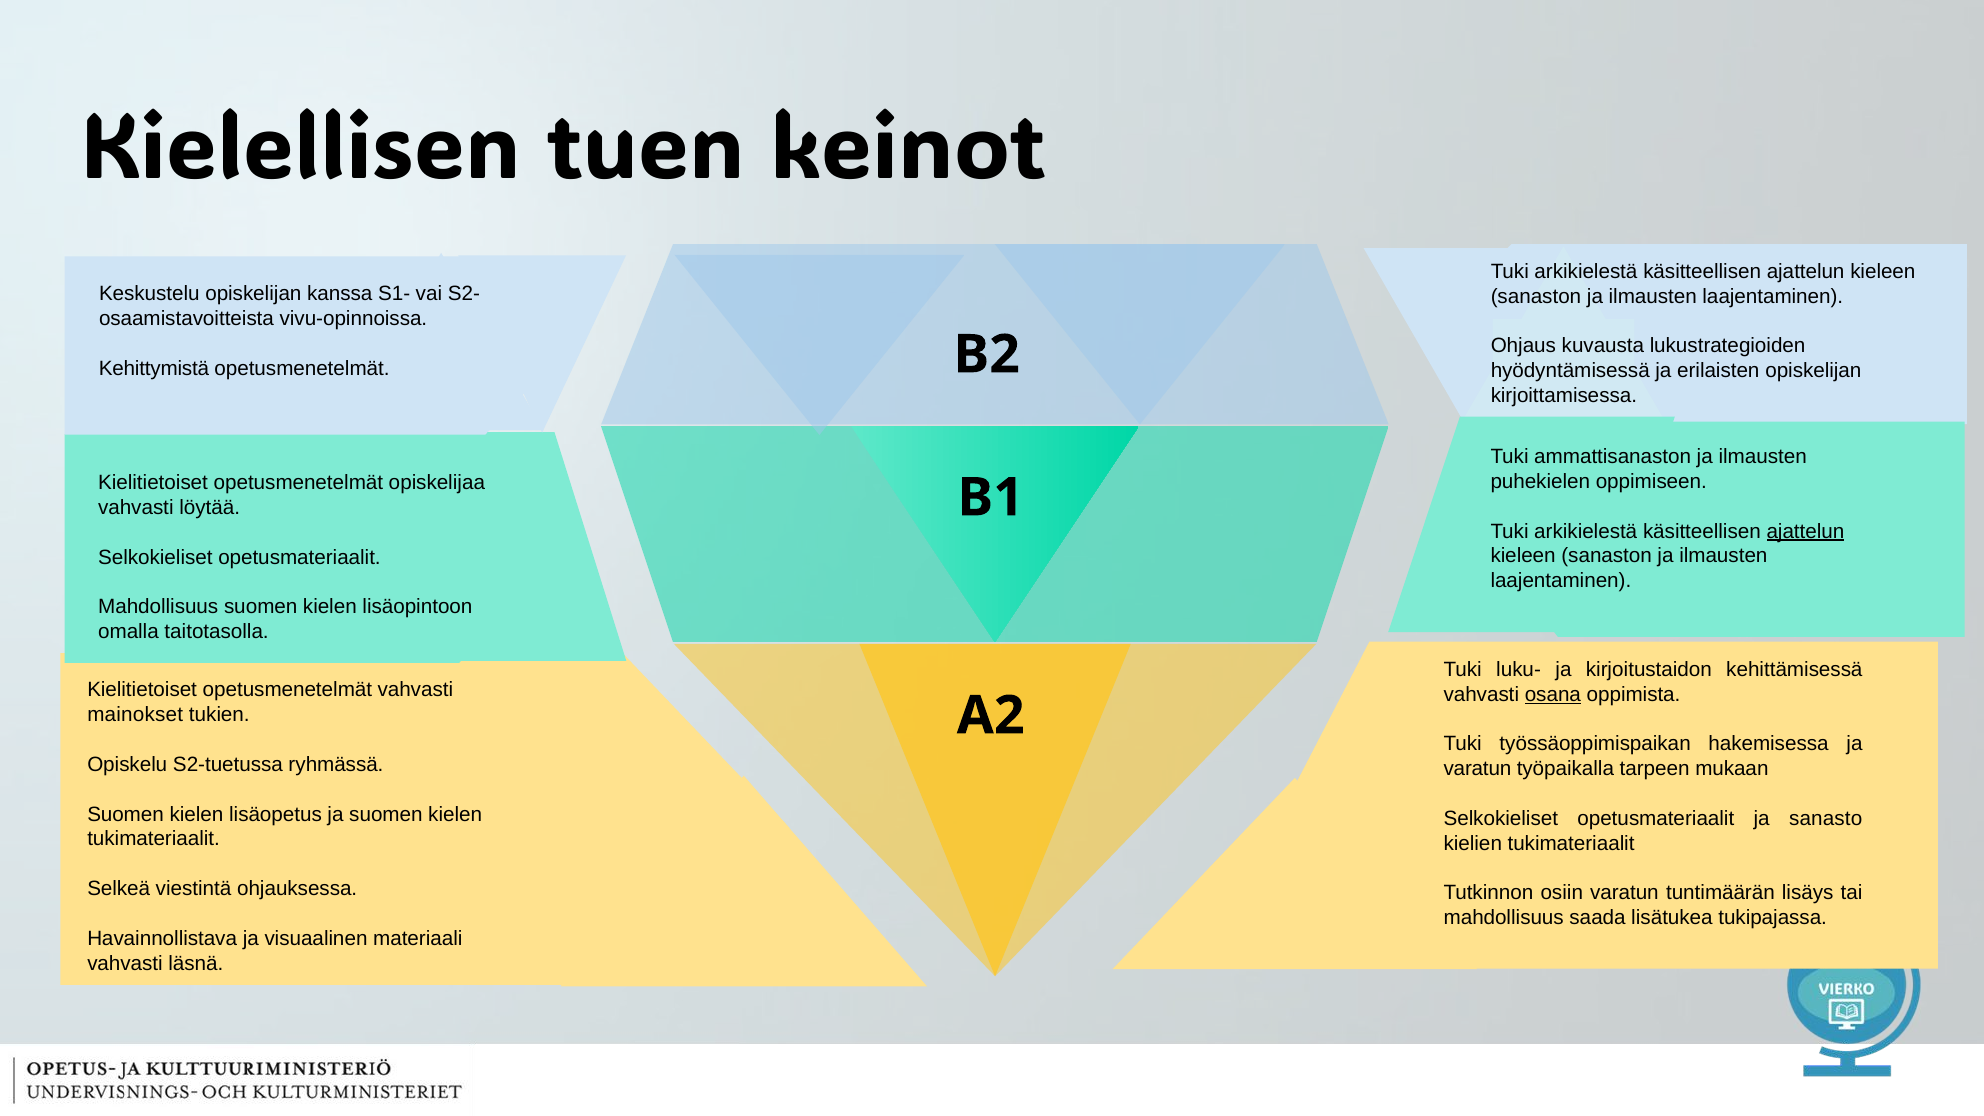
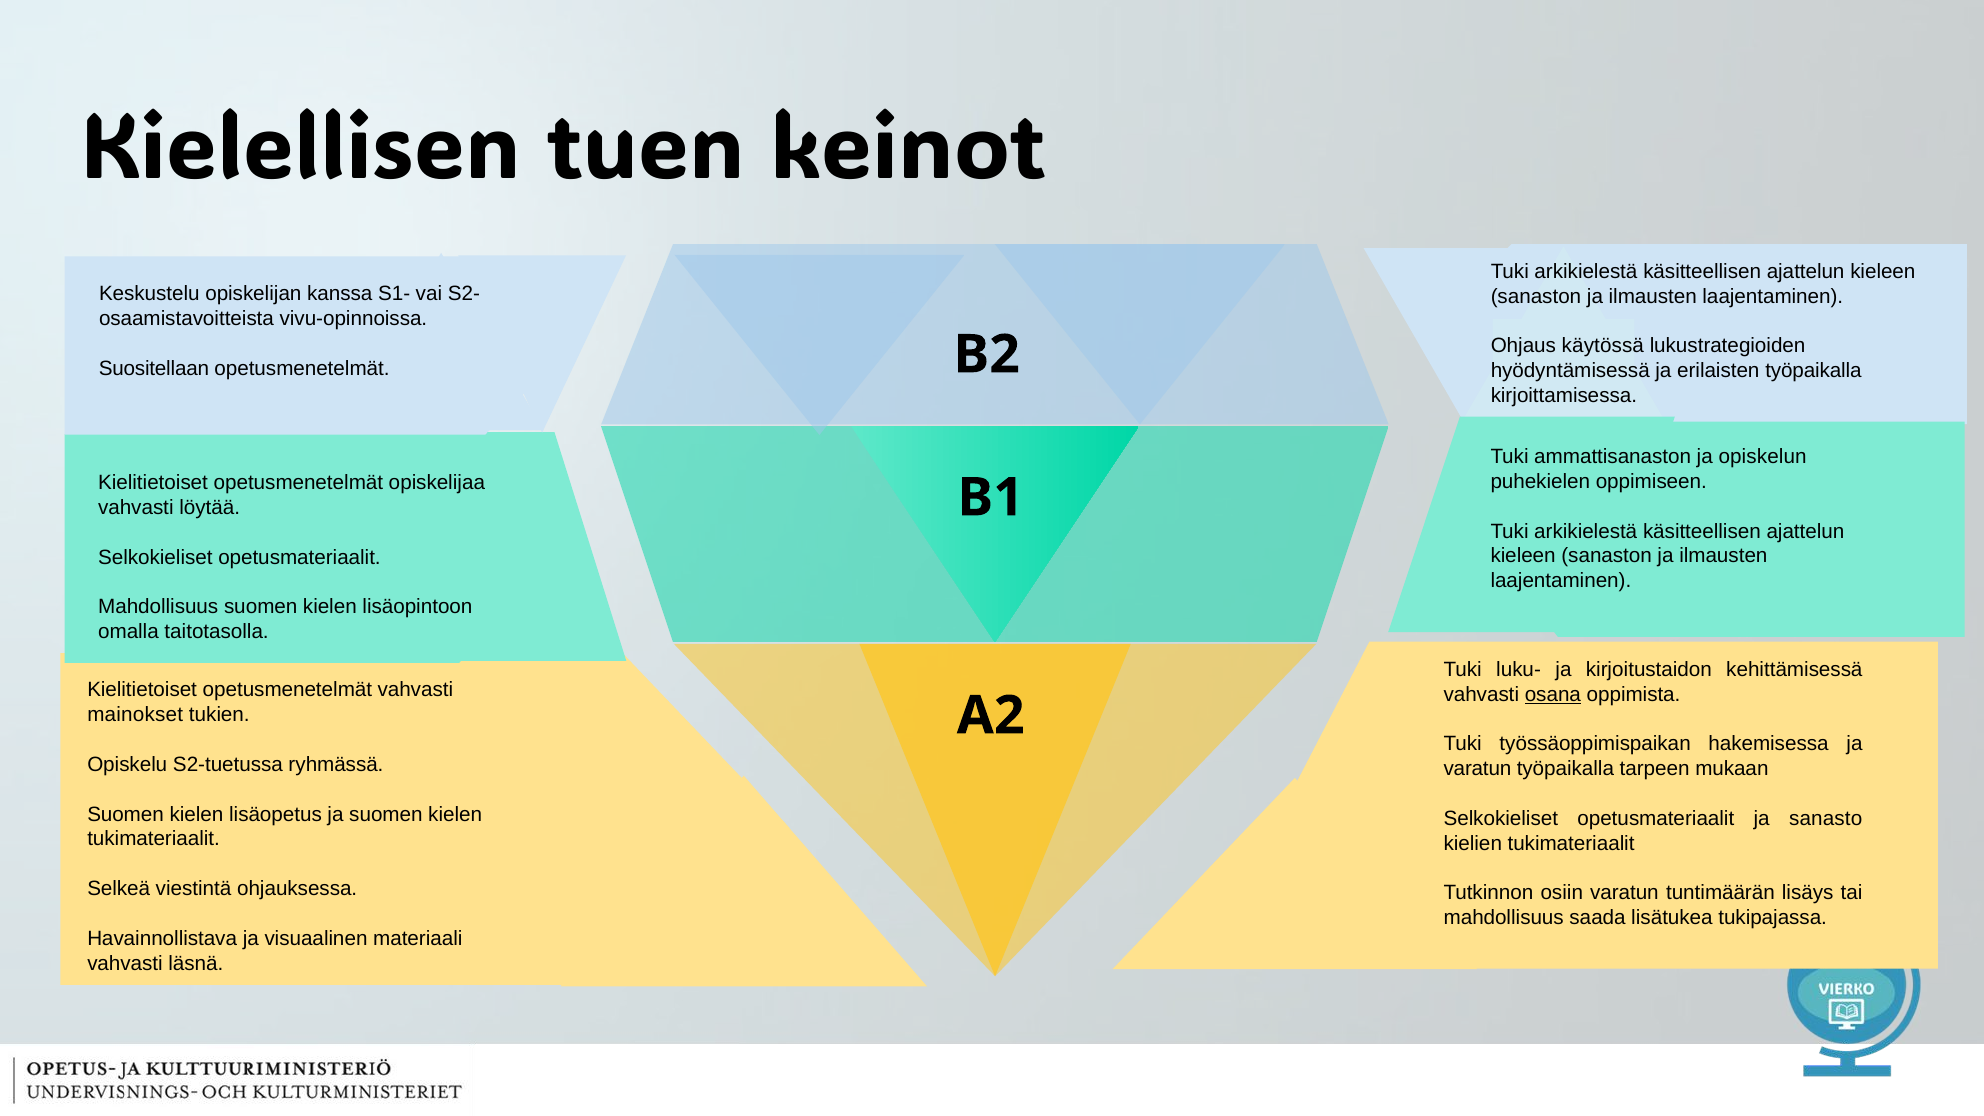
kuvausta: kuvausta -> käytössä (1603, 346)
Kehittymistä: Kehittymistä -> Suositellaan (154, 369)
erilaisten opiskelijan: opiskelijan -> työpaikalla (1813, 371)
ammattisanaston ja ilmausten: ilmausten -> opiskelun (1763, 457)
ajattelun underline: present -> none (1805, 531)
